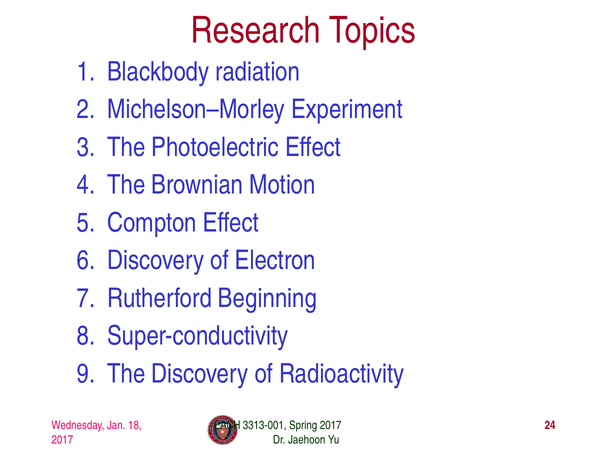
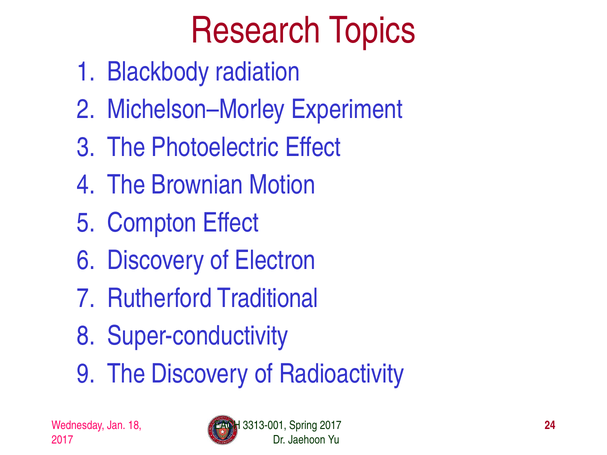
Beginning: Beginning -> Traditional (268, 298)
